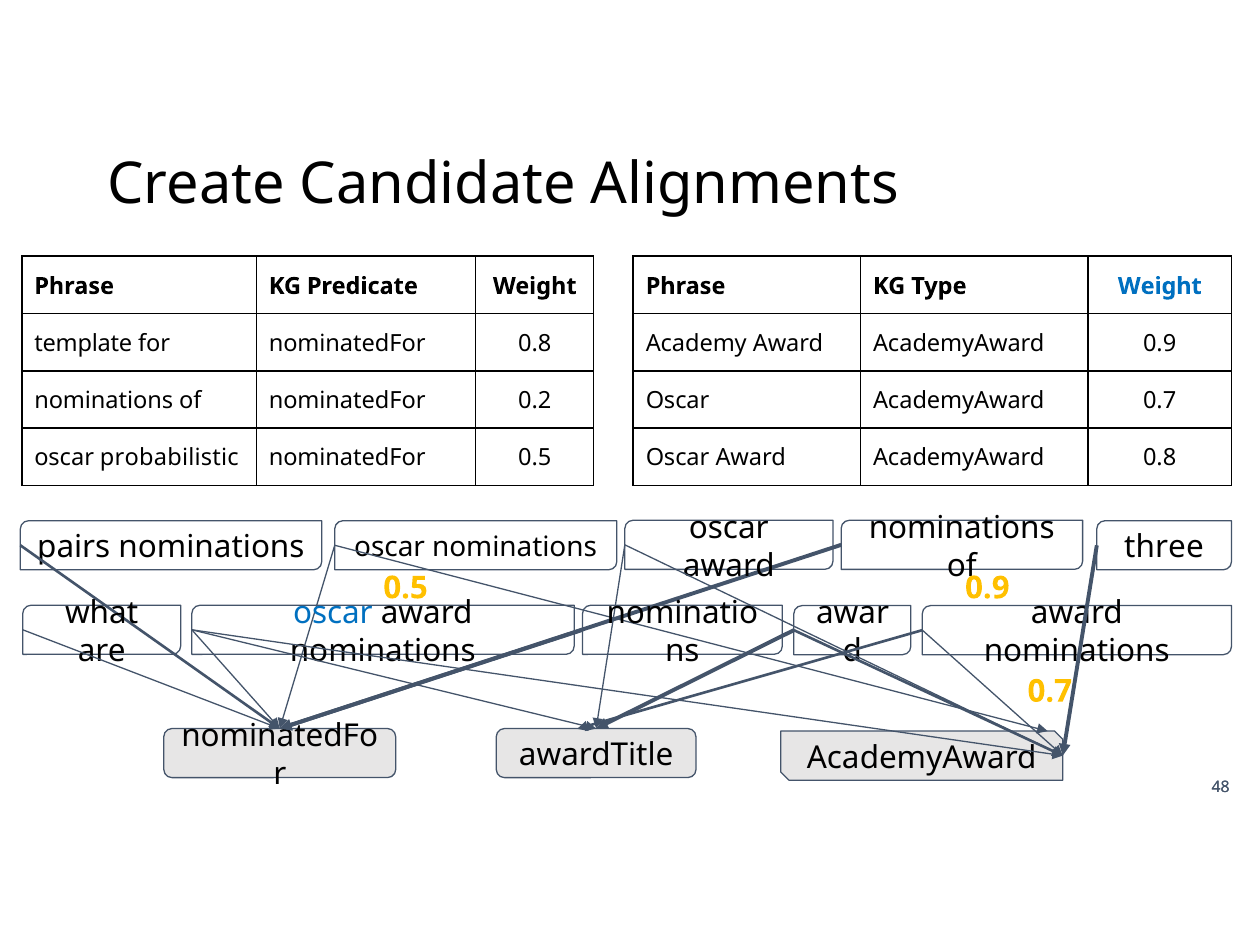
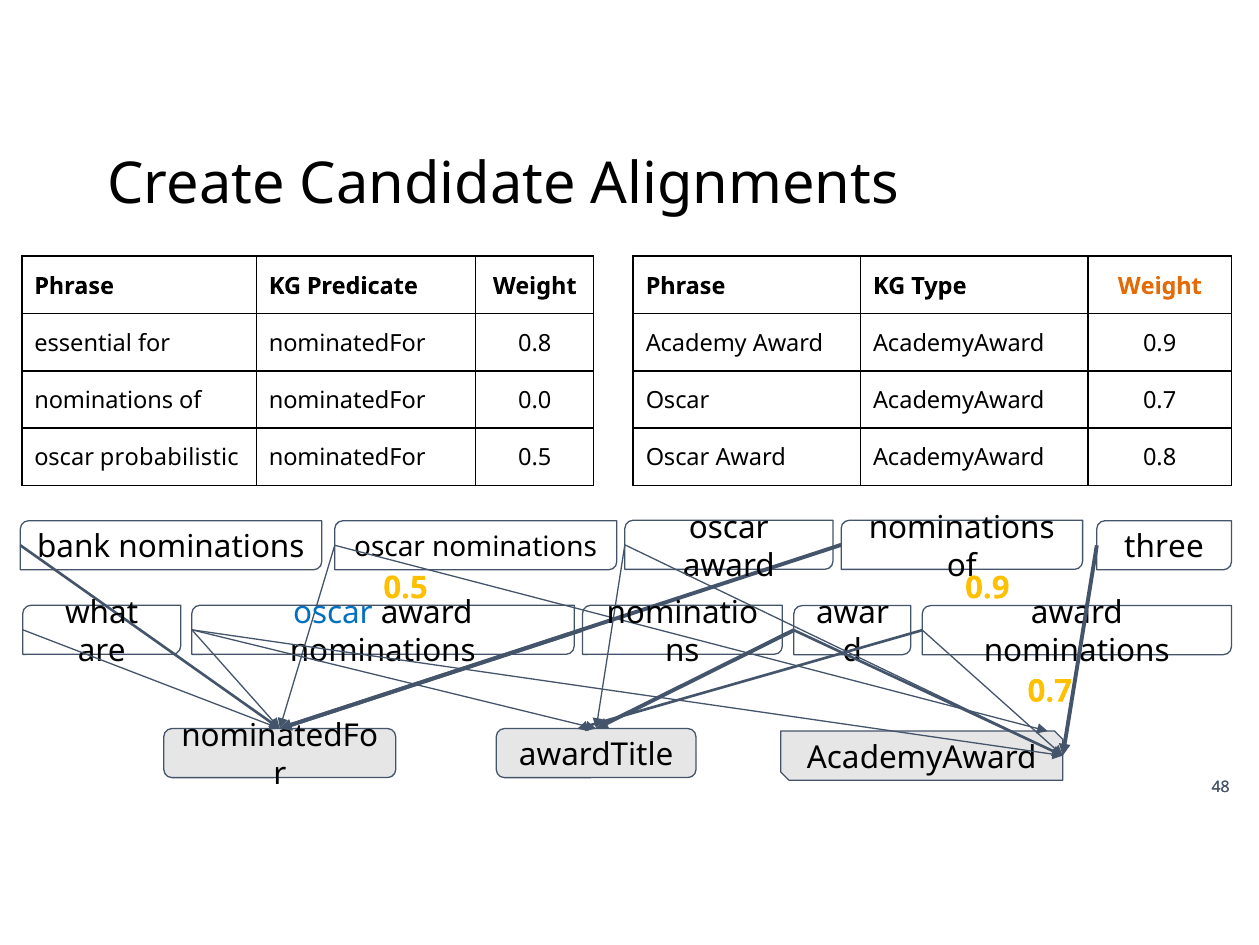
Weight colour: blue -> orange (1160, 286)
template: template -> essential (83, 343)
0.2: 0.2 -> 0.0 (535, 400)
pairs: pairs -> bank (74, 547)
